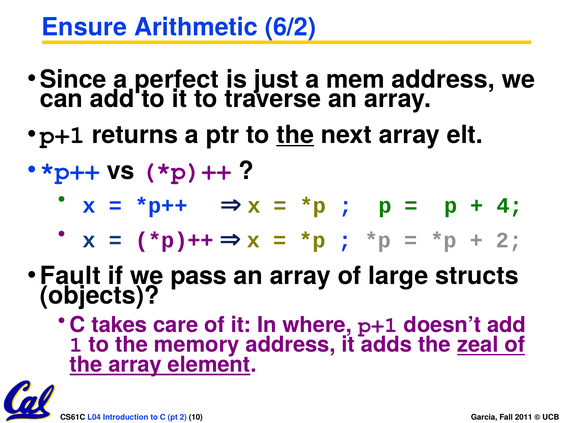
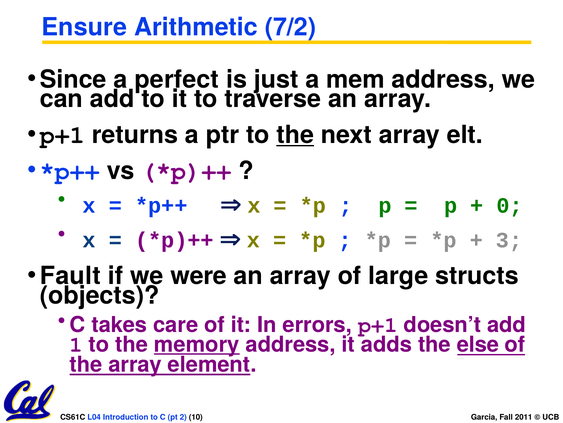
6/2: 6/2 -> 7/2 (290, 27)
4: 4 -> 0 (510, 205)
2: 2 -> 3 (509, 240)
pass: pass -> were (199, 275)
where: where -> errors (317, 324)
memory underline: none -> present (197, 344)
zeal: zeal -> else (478, 344)
